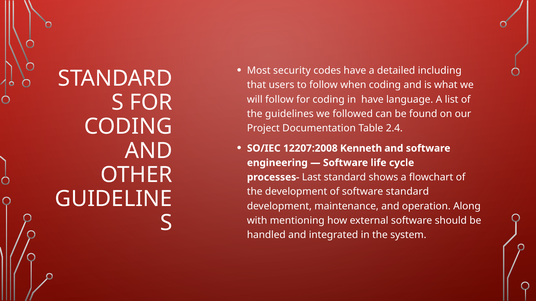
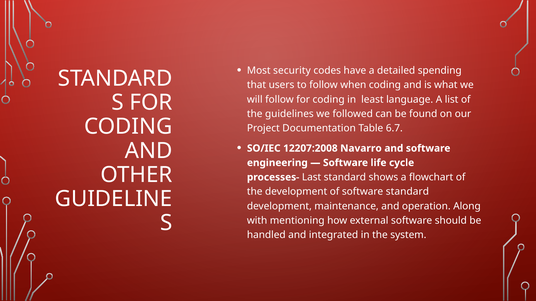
including: including -> spending (440, 71)
in have: have -> least (372, 100)
2.4: 2.4 -> 6.7 (394, 128)
Kenneth: Kenneth -> Navarro (361, 149)
